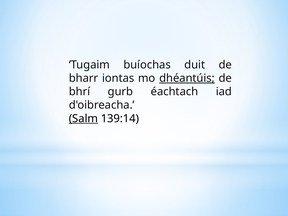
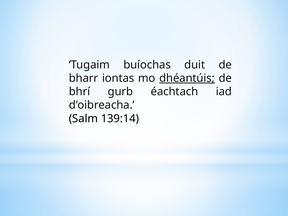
Salm underline: present -> none (83, 119)
